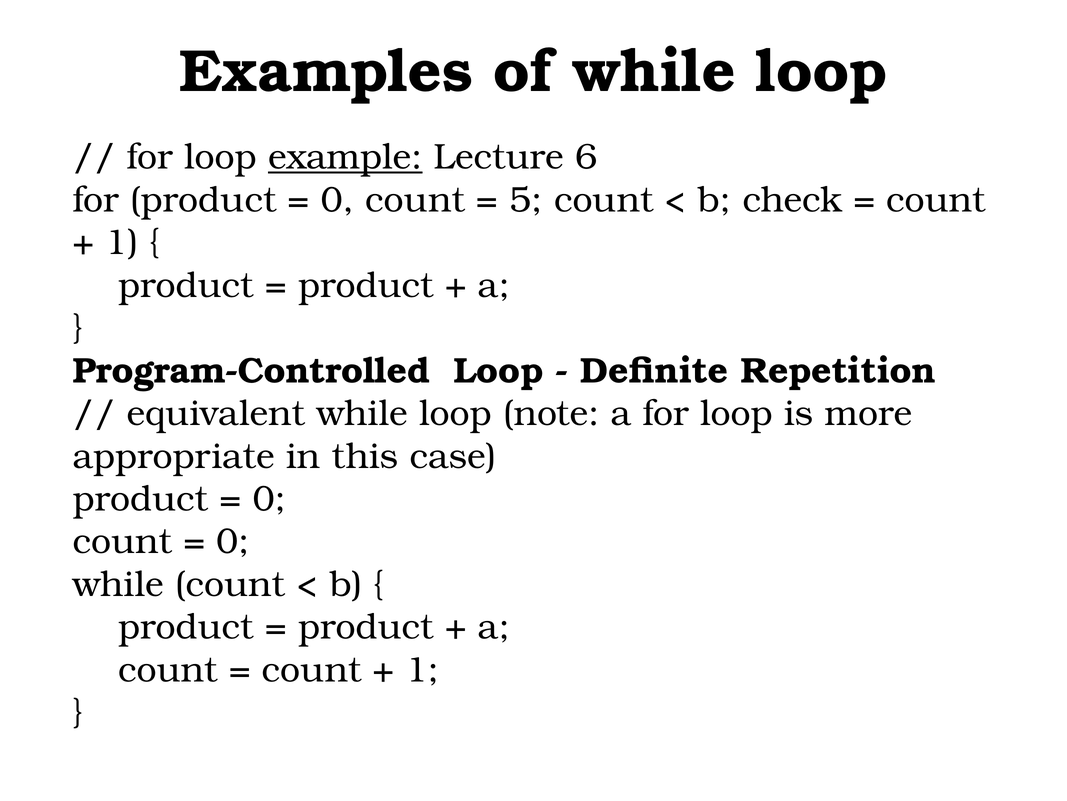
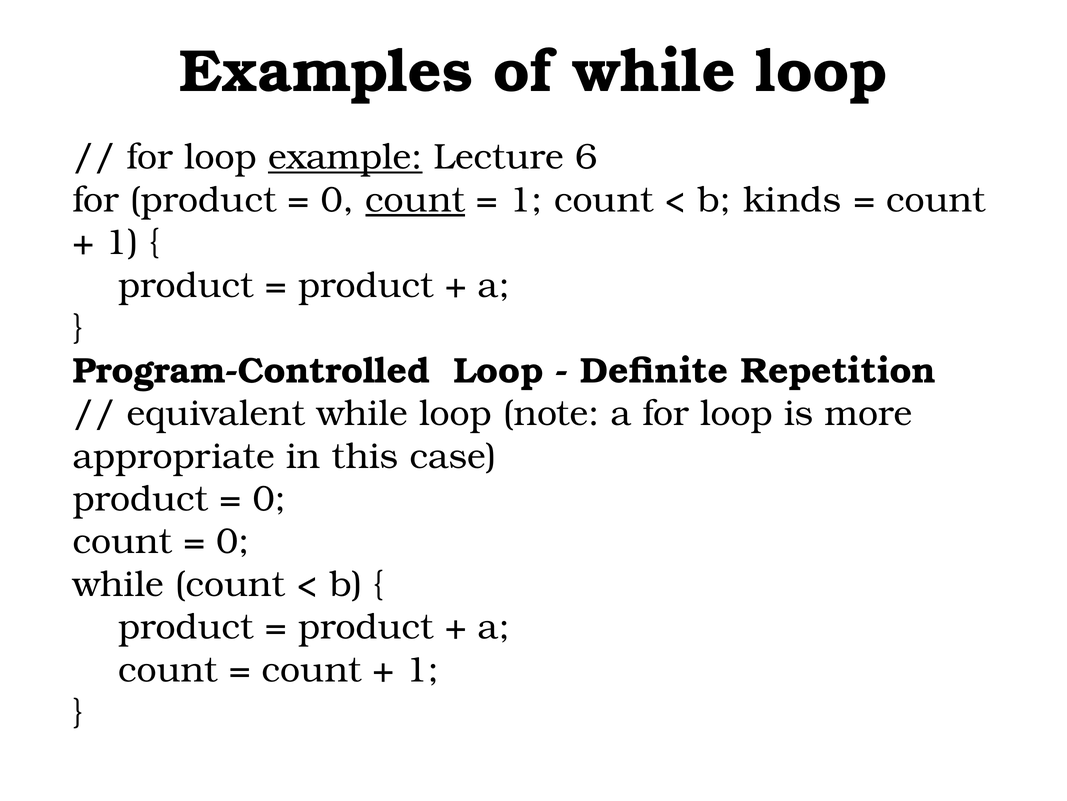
count underline: none -> present (415, 200)
5: 5 -> 1 (526, 200)
check: check -> kinds (792, 200)
